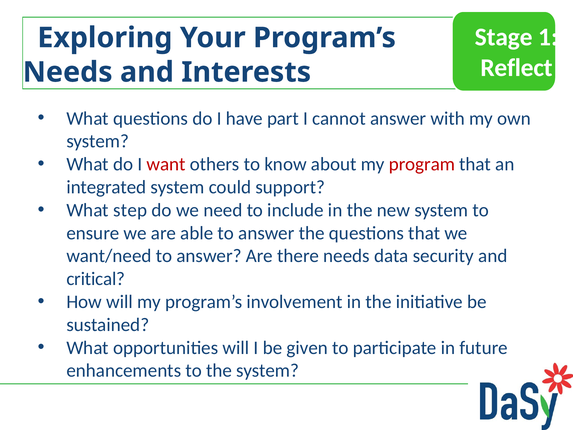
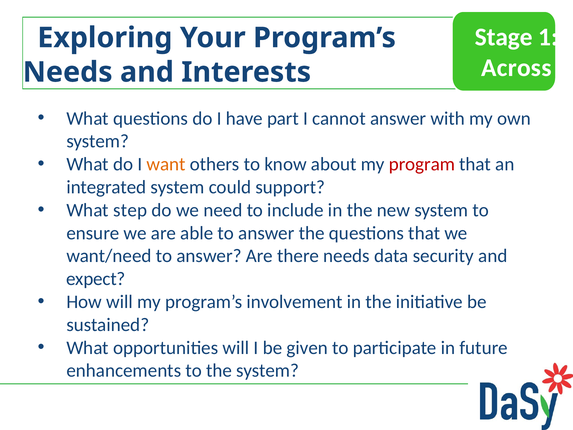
Reflect: Reflect -> Across (516, 68)
want colour: red -> orange (166, 164)
critical: critical -> expect (96, 279)
